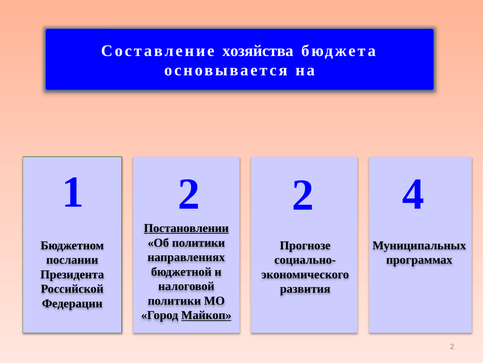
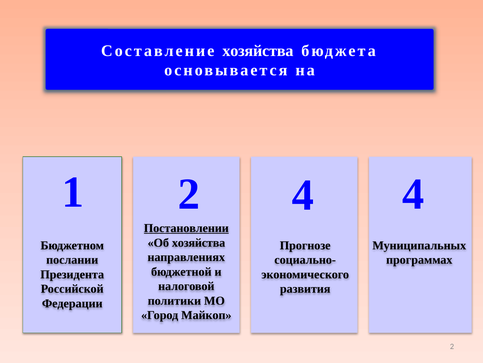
2 2: 2 -> 4 (303, 195)
Об политики: политики -> хозяйства (199, 242)
Майкоп underline: present -> none (206, 315)
